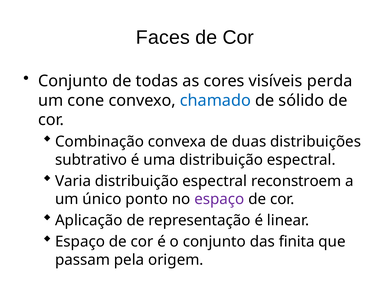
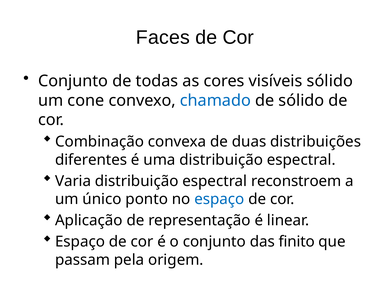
visíveis perda: perda -> sólido (330, 81)
subtrativo: subtrativo -> diferentes (91, 160)
espaço colour: purple -> blue (219, 200)
finita: finita -> finito (297, 242)
